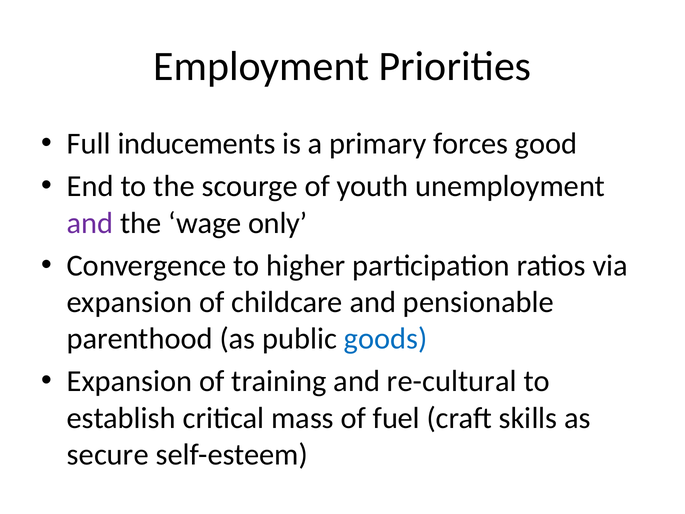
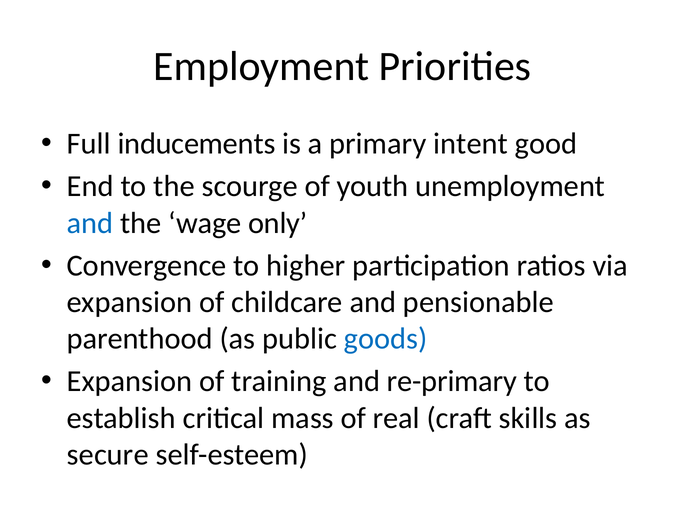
forces: forces -> intent (471, 144)
and colour: purple -> blue (90, 223)
re-cultural: re-cultural -> re-primary (452, 381)
fuel: fuel -> real (396, 418)
